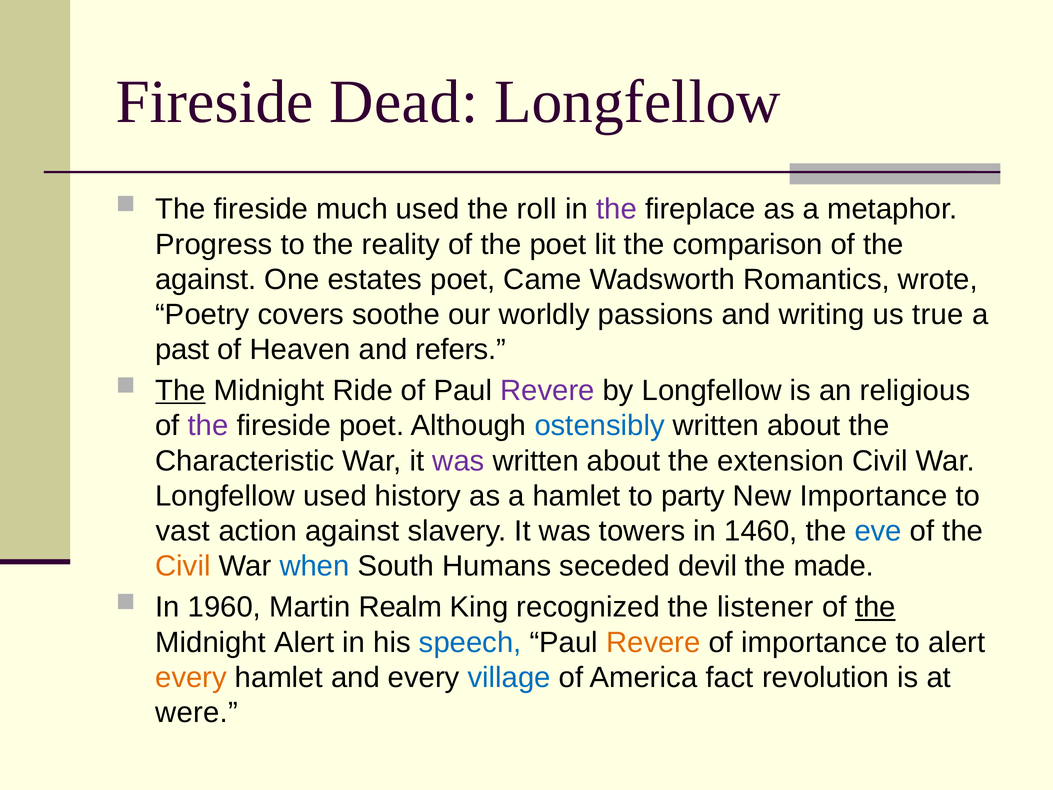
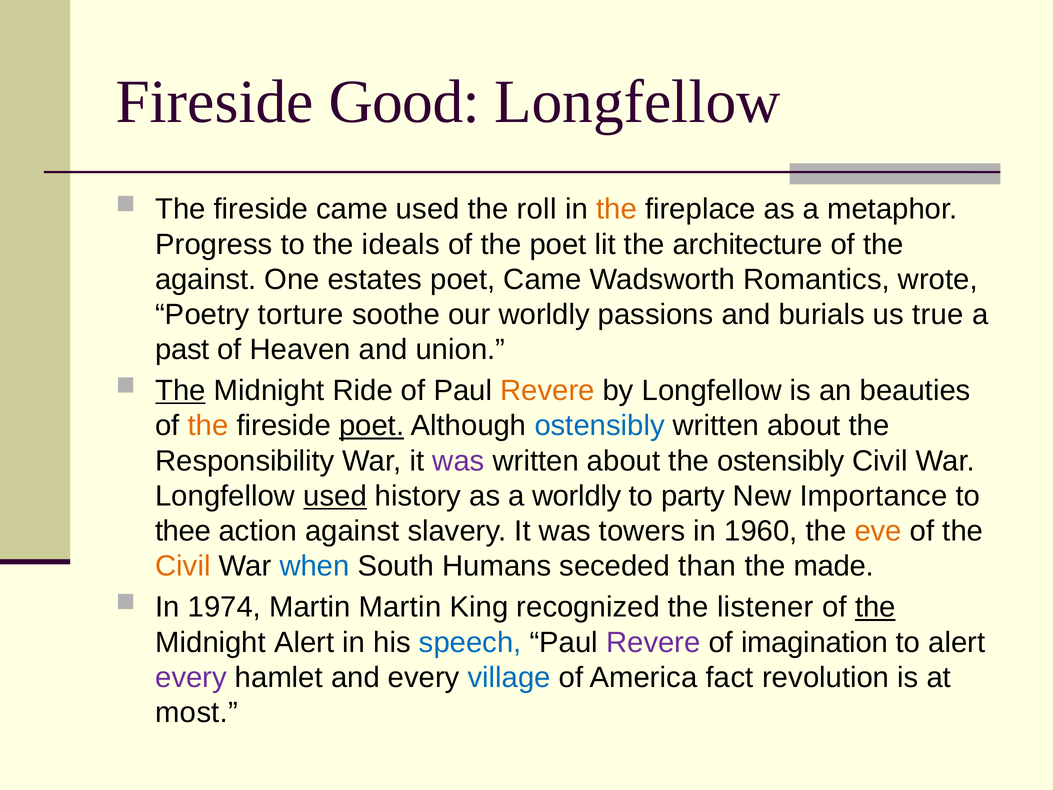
Dead: Dead -> Good (404, 102)
fireside much: much -> came (352, 209)
the colour: purple -> orange (617, 209)
reality: reality -> ideals (401, 244)
comparison: comparison -> architecture (748, 244)
covers: covers -> torture (301, 314)
writing: writing -> burials (822, 314)
refers: refers -> union (460, 350)
Revere colour: purple -> orange (547, 391)
religious: religious -> beauties (915, 391)
the colour: purple -> orange (208, 426)
poet underline: none -> present (372, 426)
Characteristic: Characteristic -> Responsibility (245, 461)
the extension: extension -> ostensibly (781, 461)
used underline: none -> present (335, 496)
a hamlet: hamlet -> worldly (577, 496)
vast: vast -> thee (183, 531)
1460: 1460 -> 1960 (761, 531)
eve colour: blue -> orange (878, 531)
devil: devil -> than (707, 566)
1960: 1960 -> 1974 (224, 607)
Martin Realm: Realm -> Martin (400, 607)
Revere colour: orange -> purple (653, 642)
of importance: importance -> imagination (815, 642)
every colour: orange -> purple (191, 677)
were: were -> most (197, 712)
